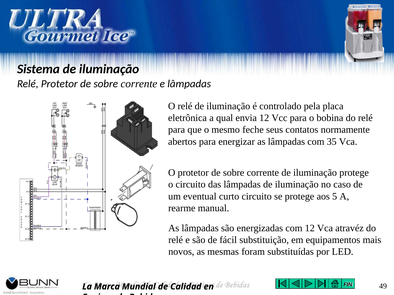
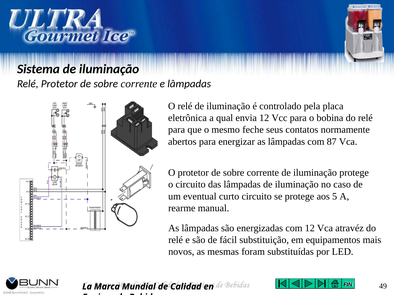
35: 35 -> 87 (332, 142)
